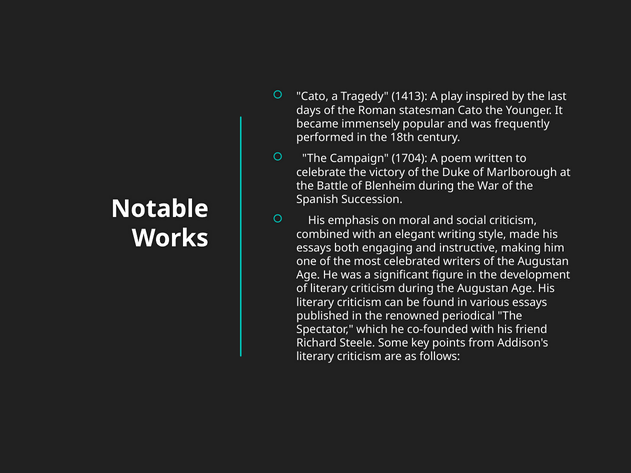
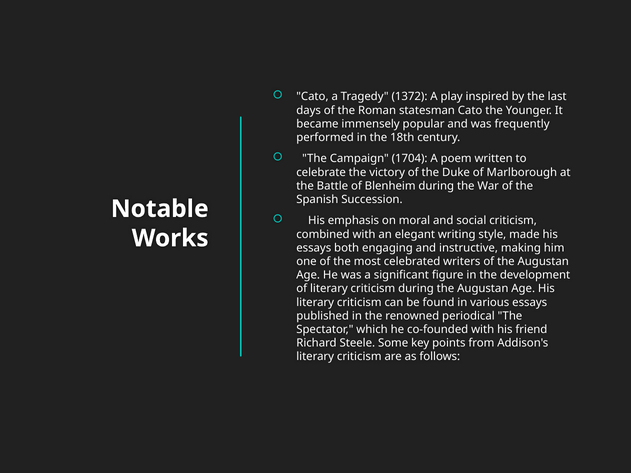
1413: 1413 -> 1372 (409, 97)
